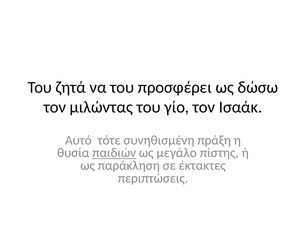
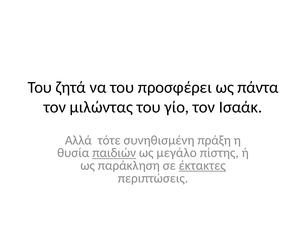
δώσω: δώσω -> πάντα (258, 87)
Αυτό: Αυτό -> Αλλά (78, 140)
έκτακτες underline: none -> present (202, 165)
